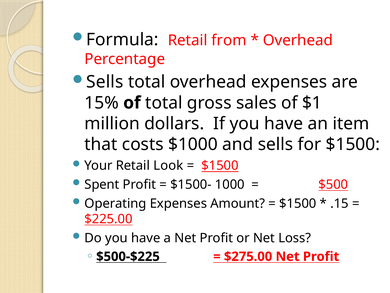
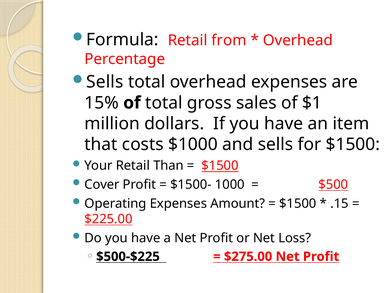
Look: Look -> Than (168, 165)
Spent: Spent -> Cover (102, 184)
